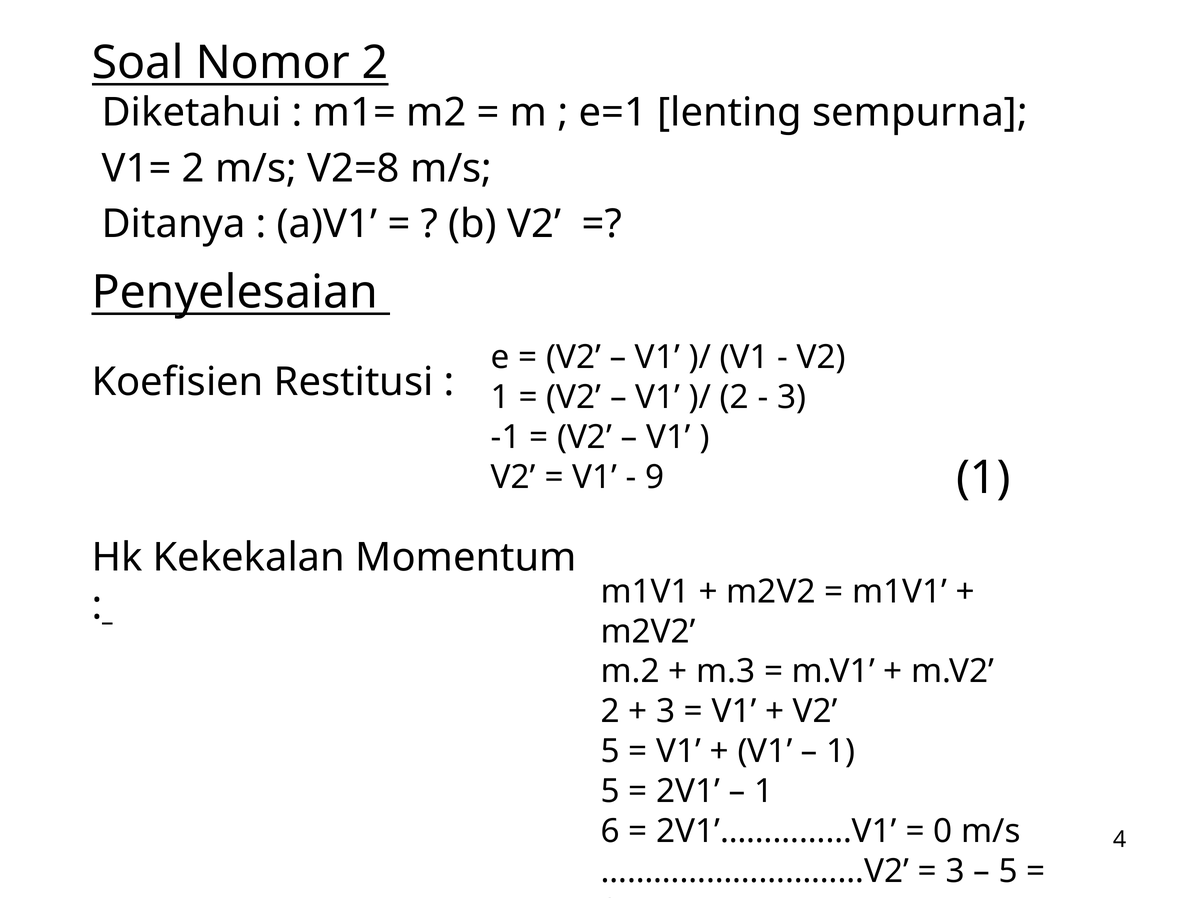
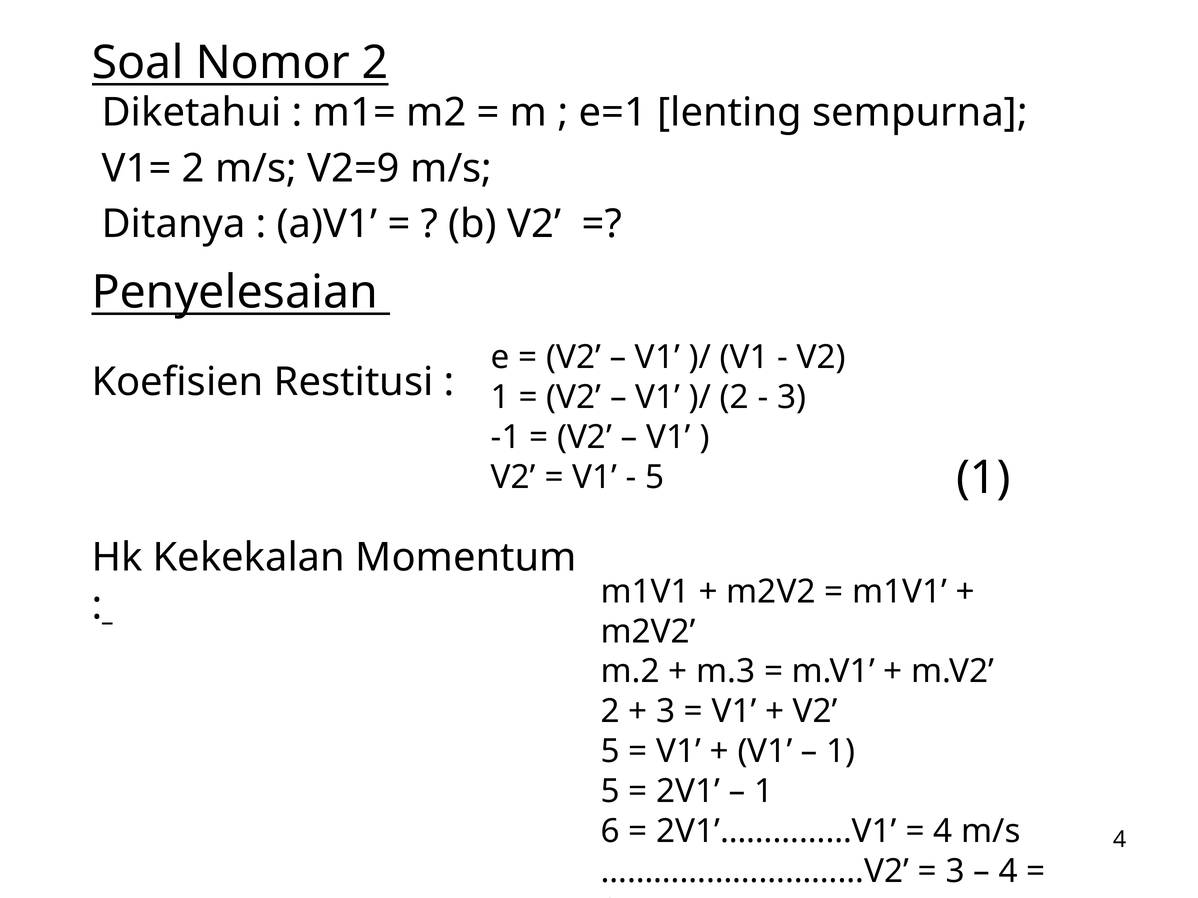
V2=8: V2=8 -> V2=9 (354, 168)
9: 9 -> 5 (655, 477)
0: 0 -> 4 (943, 832)
5: 5 -> 4 (1008, 872)
